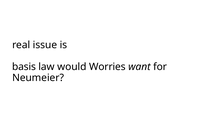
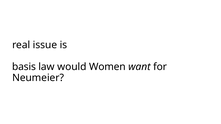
Worries: Worries -> Women (107, 67)
